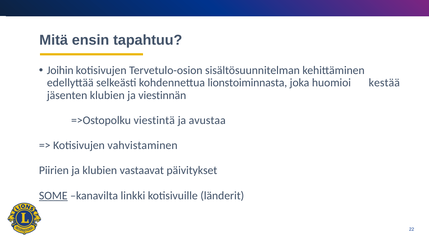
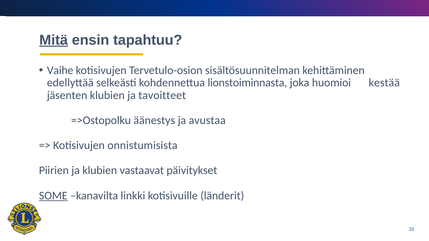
Mitä underline: none -> present (54, 40)
Joihin: Joihin -> Vaihe (60, 70)
viestinnän: viestinnän -> tavoitteet (162, 95)
viestintä: viestintä -> äänestys (154, 121)
vahvistaminen: vahvistaminen -> onnistumisista (143, 146)
